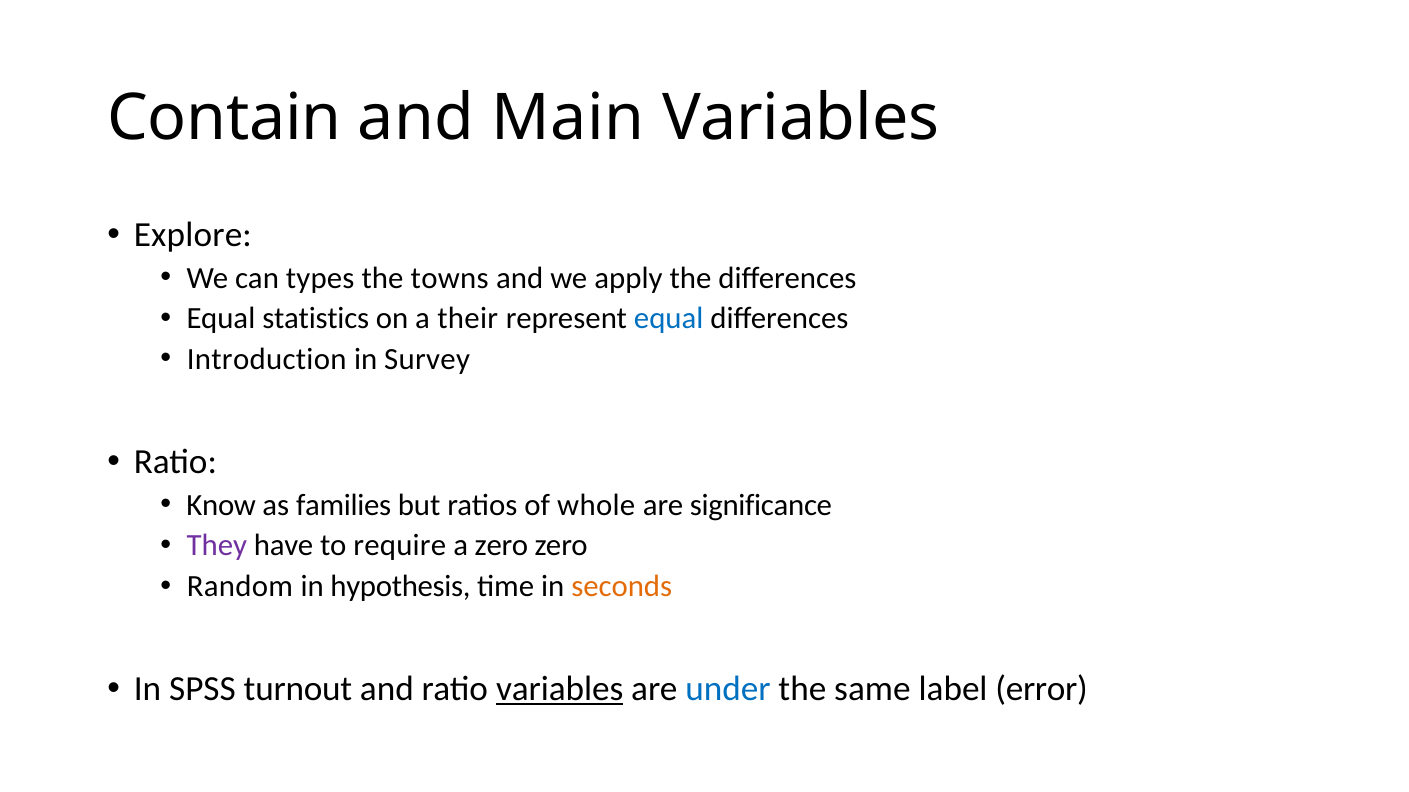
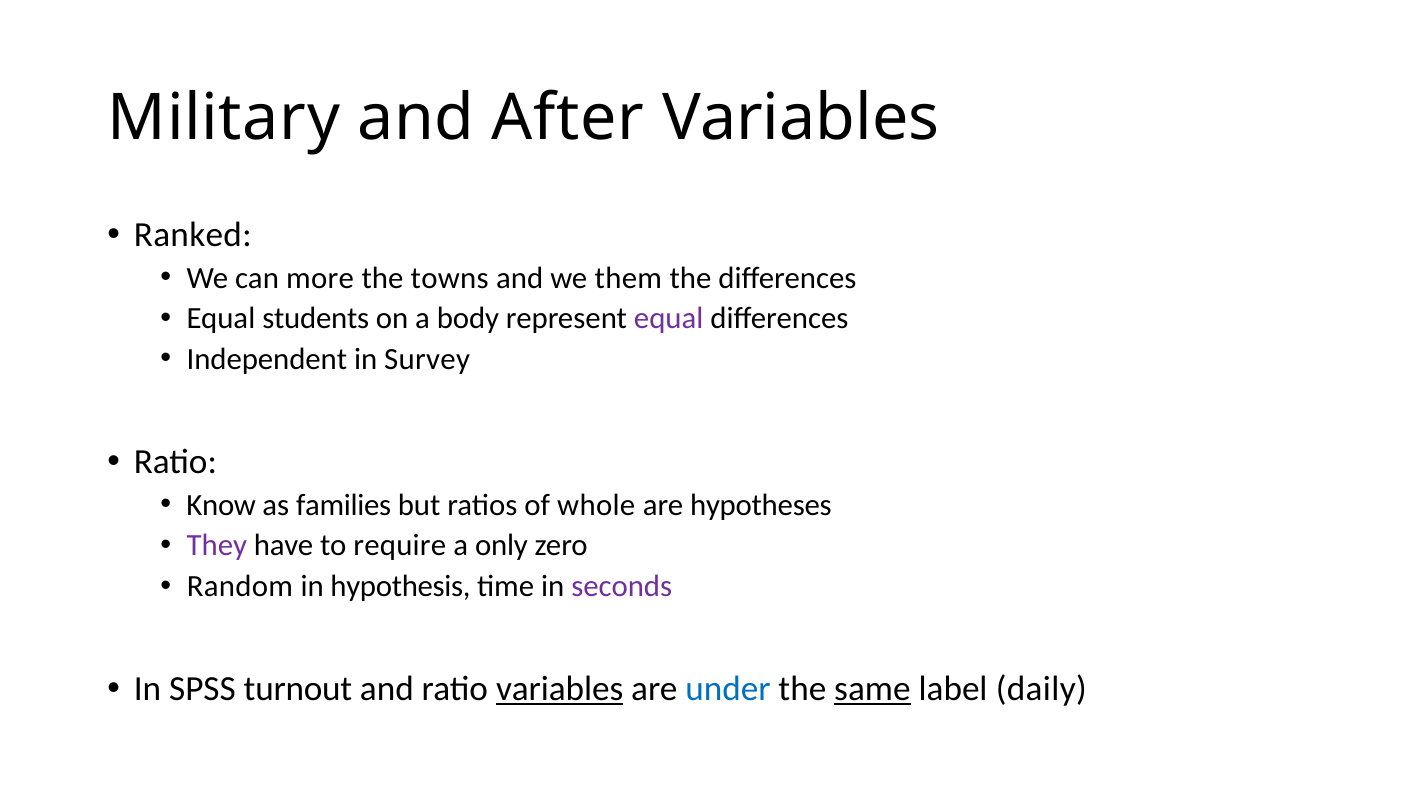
Contain: Contain -> Military (224, 118)
Main: Main -> After (568, 118)
Explore: Explore -> Ranked (193, 235)
types: types -> more (320, 278)
apply: apply -> them (628, 278)
statistics: statistics -> students (316, 319)
their: their -> body (468, 319)
equal colour: blue -> purple (669, 319)
Introduction: Introduction -> Independent (267, 359)
significance: significance -> hypotheses (761, 505)
a zero: zero -> only (501, 546)
seconds colour: orange -> purple (622, 587)
same underline: none -> present (872, 690)
error: error -> daily (1041, 690)
